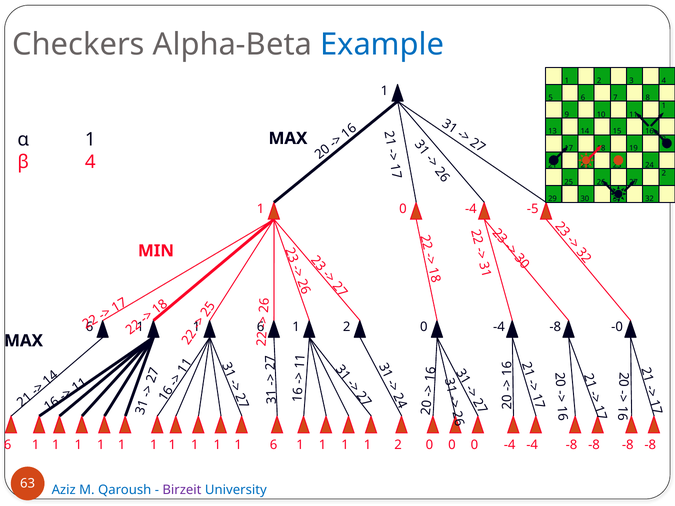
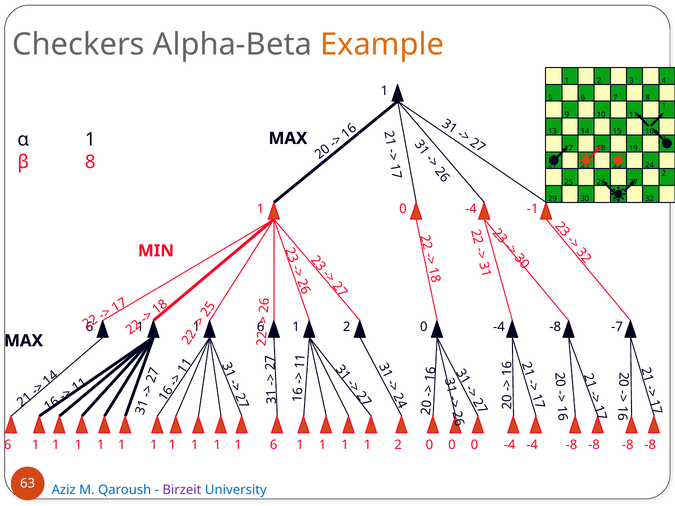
Example colour: blue -> orange (382, 44)
β 4: 4 -> 8 (90, 162)
-5: -5 -> -1 (533, 209)
-0: -0 -> -7 (617, 327)
